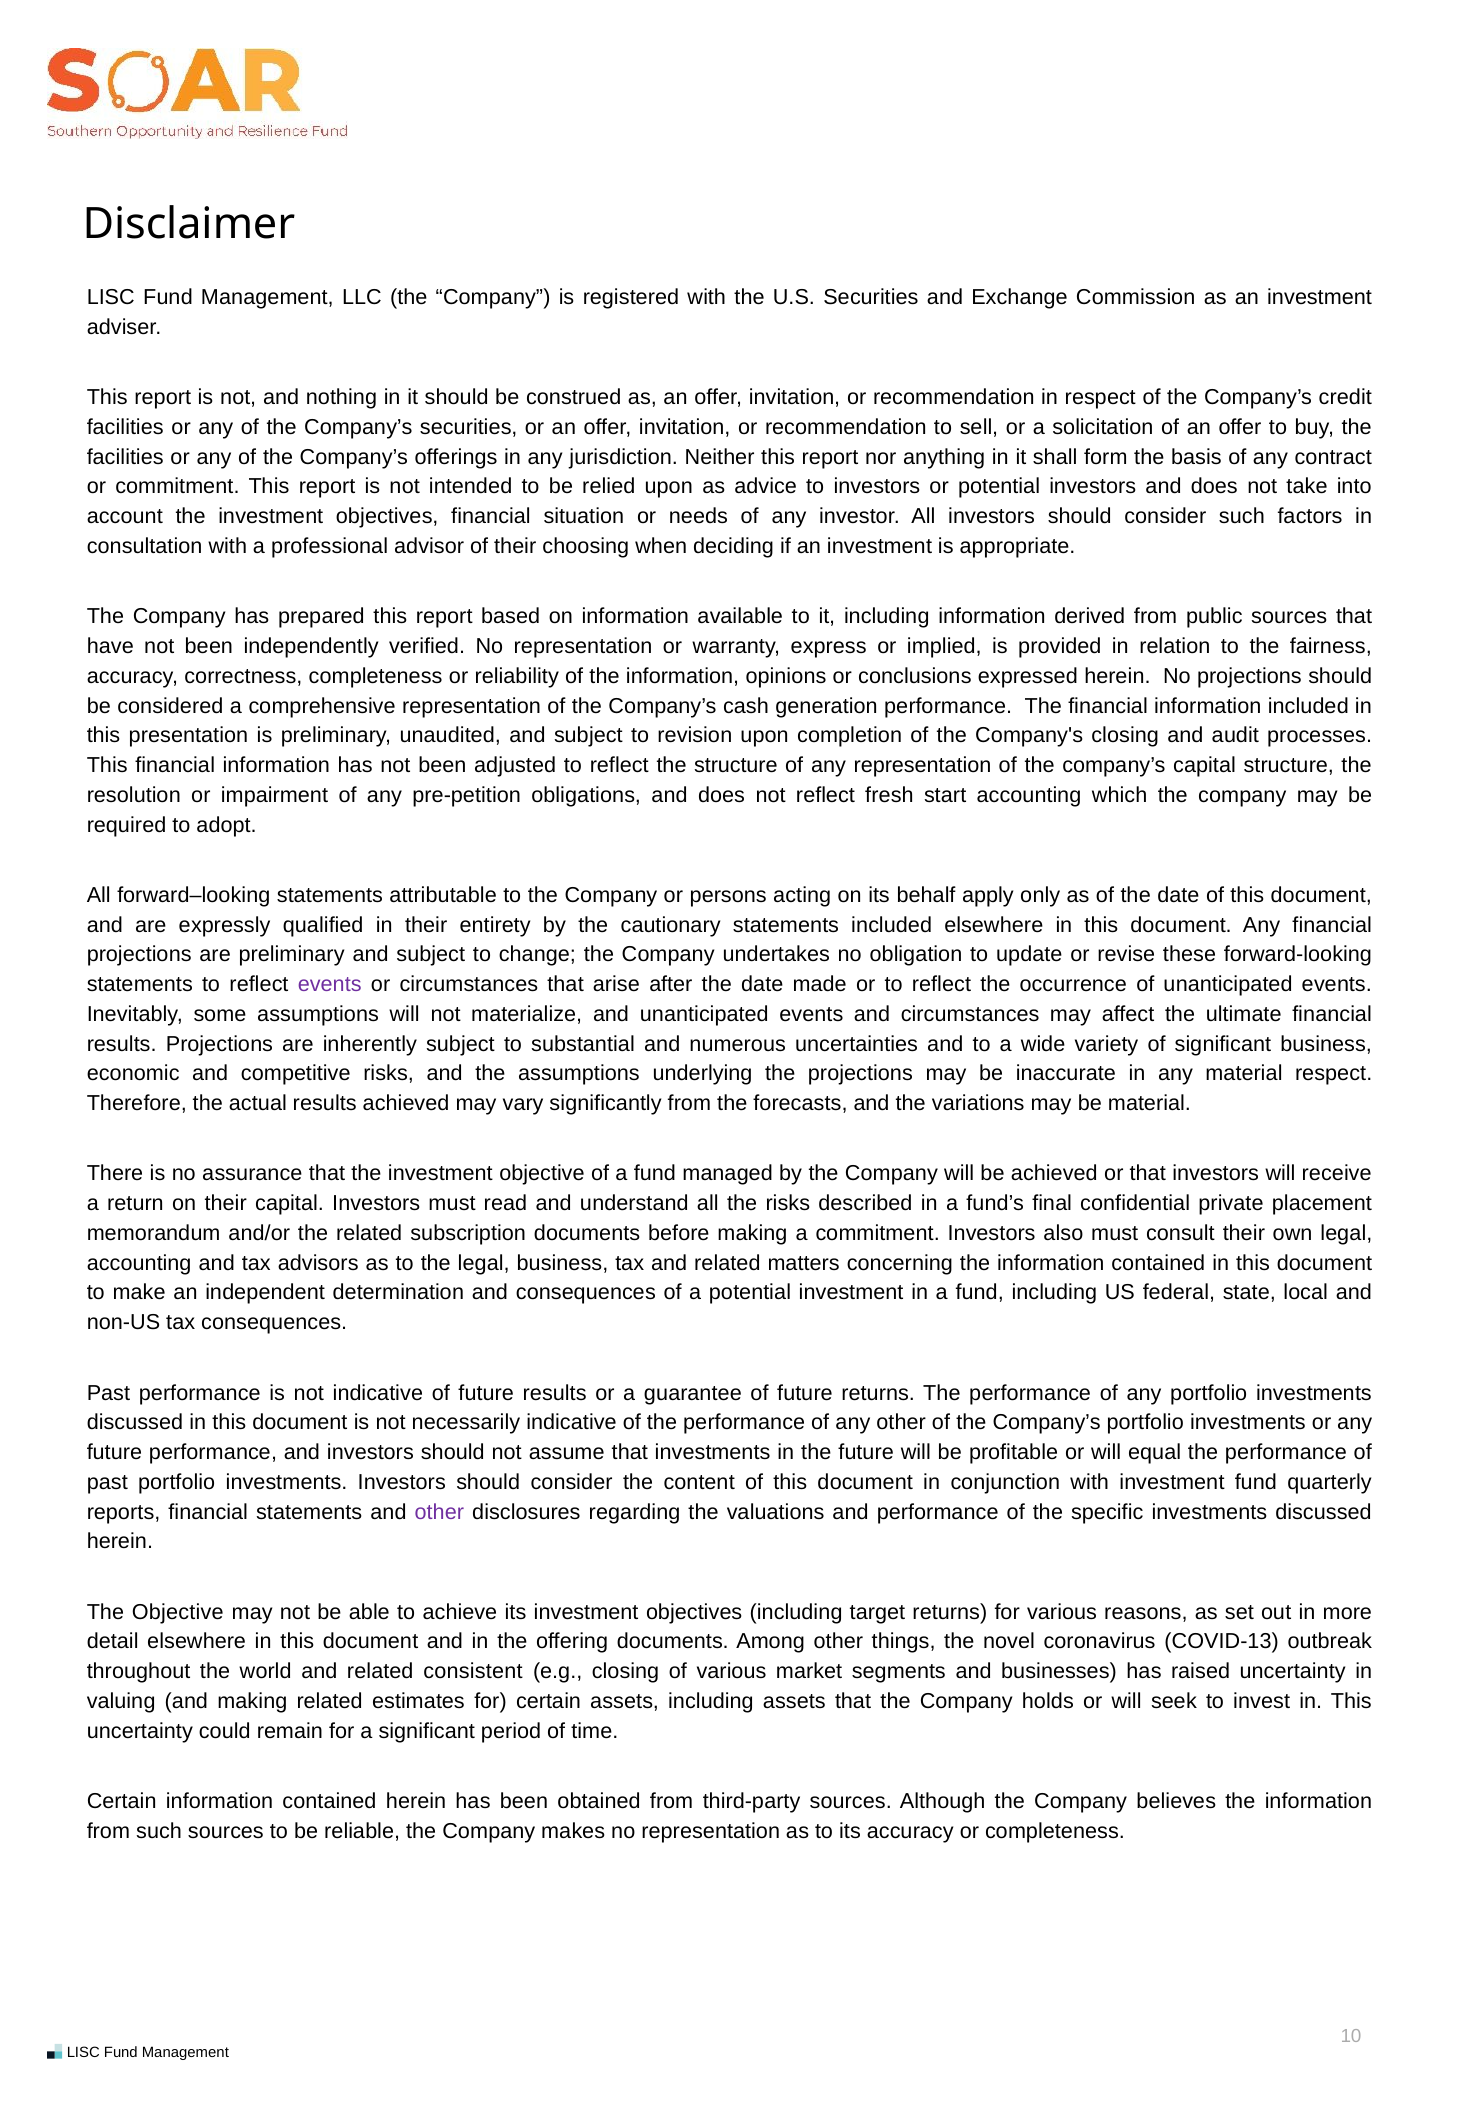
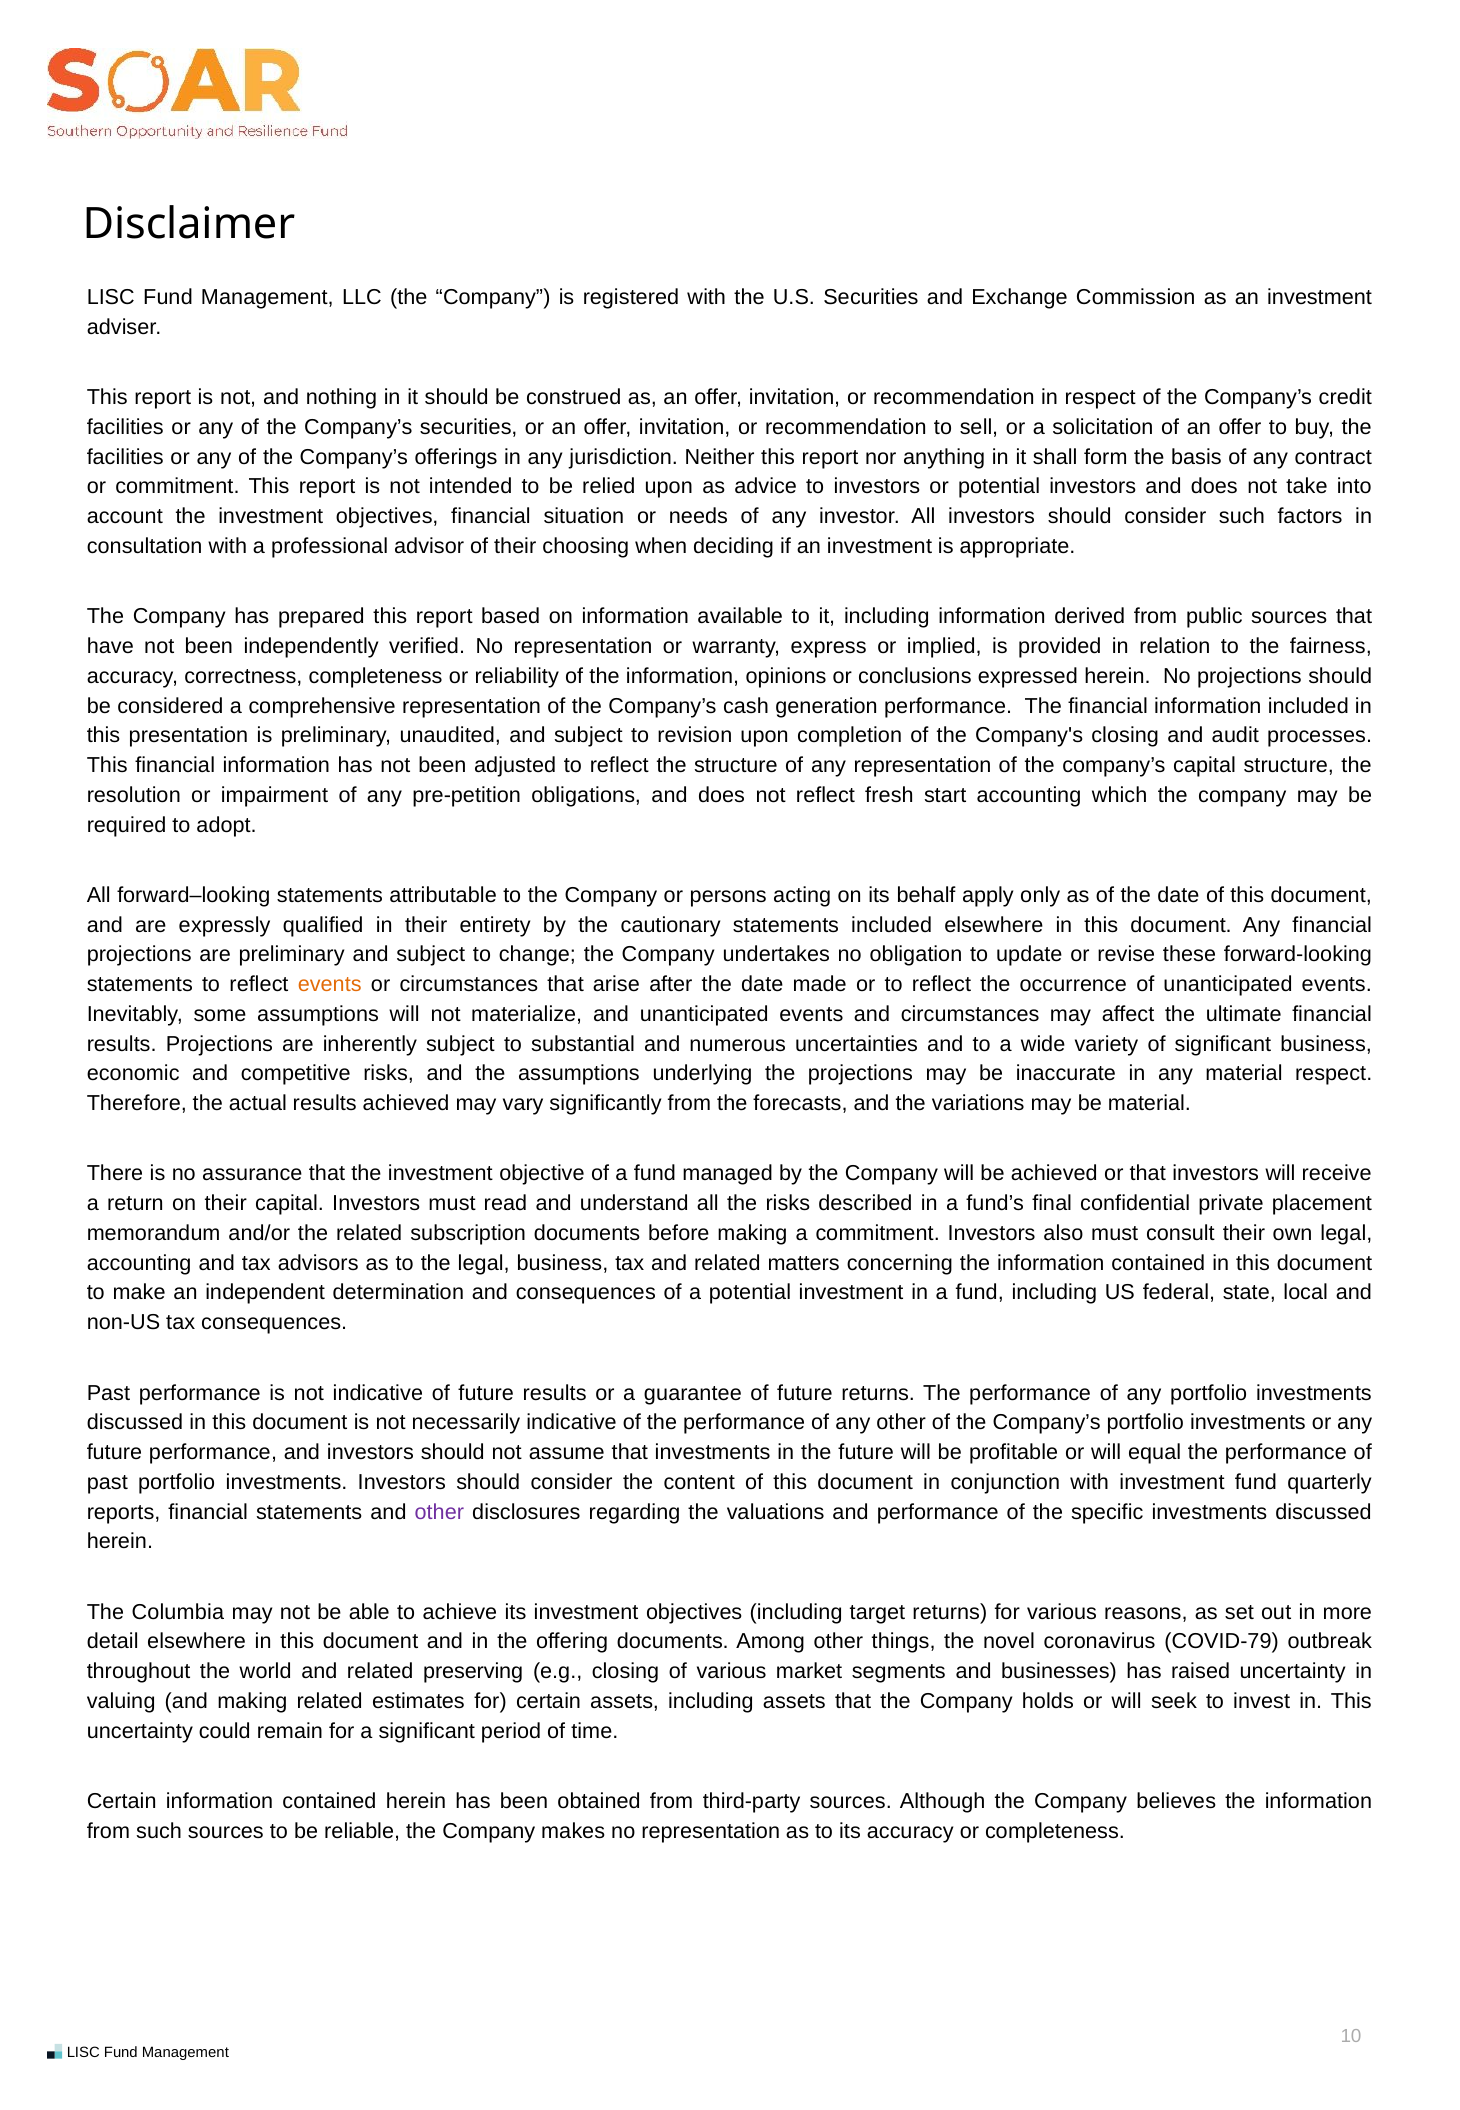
events colour: purple -> orange (330, 984)
The Objective: Objective -> Columbia (178, 1611)
COVID-13: COVID-13 -> COVID-79 (1222, 1641)
consistent: consistent -> preserving (473, 1671)
